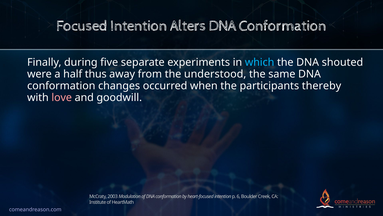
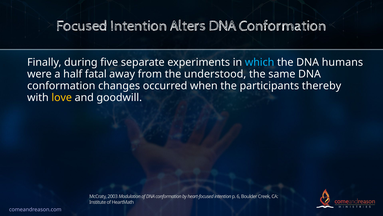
shouted: shouted -> humans (342, 62)
thus: thus -> fatal (96, 74)
love colour: pink -> yellow (62, 97)
